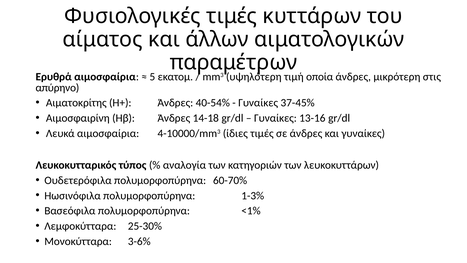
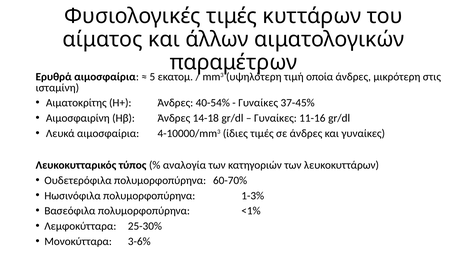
απύρηνο: απύρηνο -> ισταμίνη (57, 88)
13-16: 13-16 -> 11-16 (312, 118)
